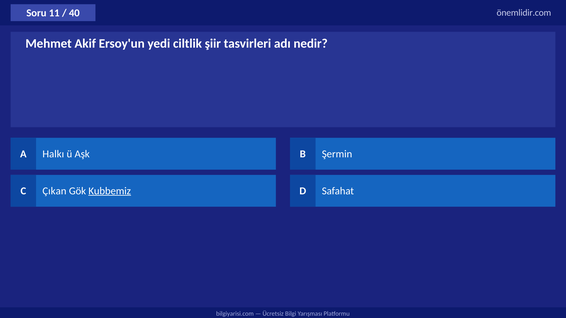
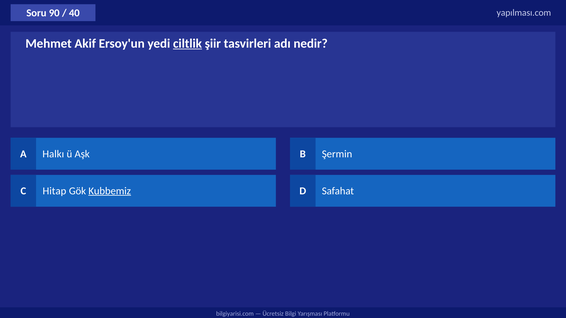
11: 11 -> 90 (54, 13)
önemlidir.com: önemlidir.com -> yapılması.com (524, 13)
ciltlik underline: none -> present (187, 44)
Çıkan: Çıkan -> Hitap (54, 191)
